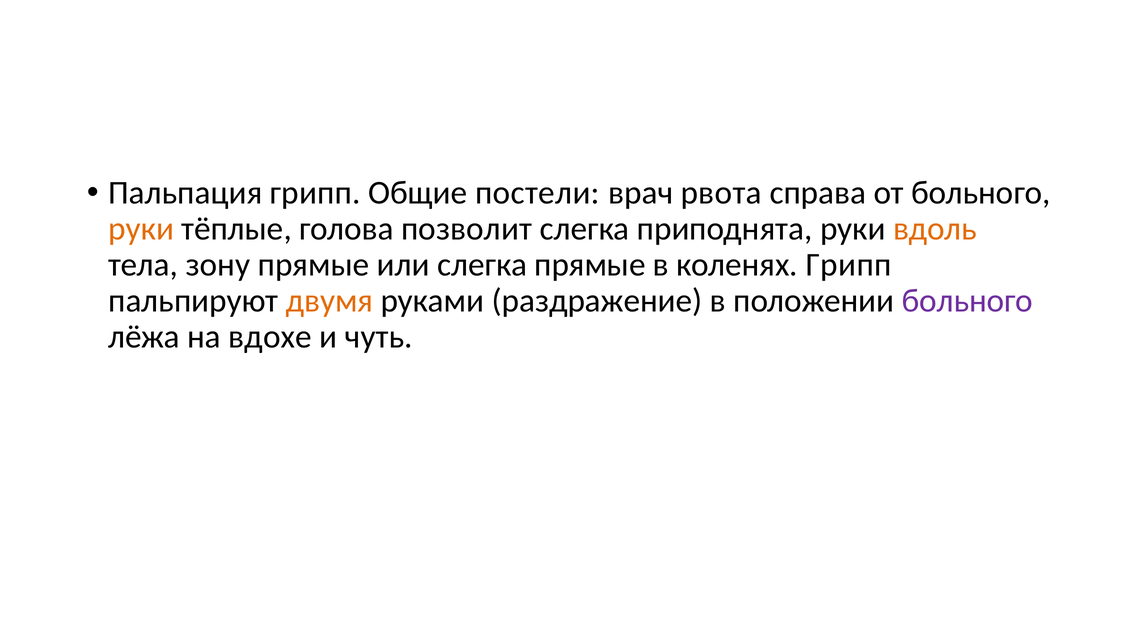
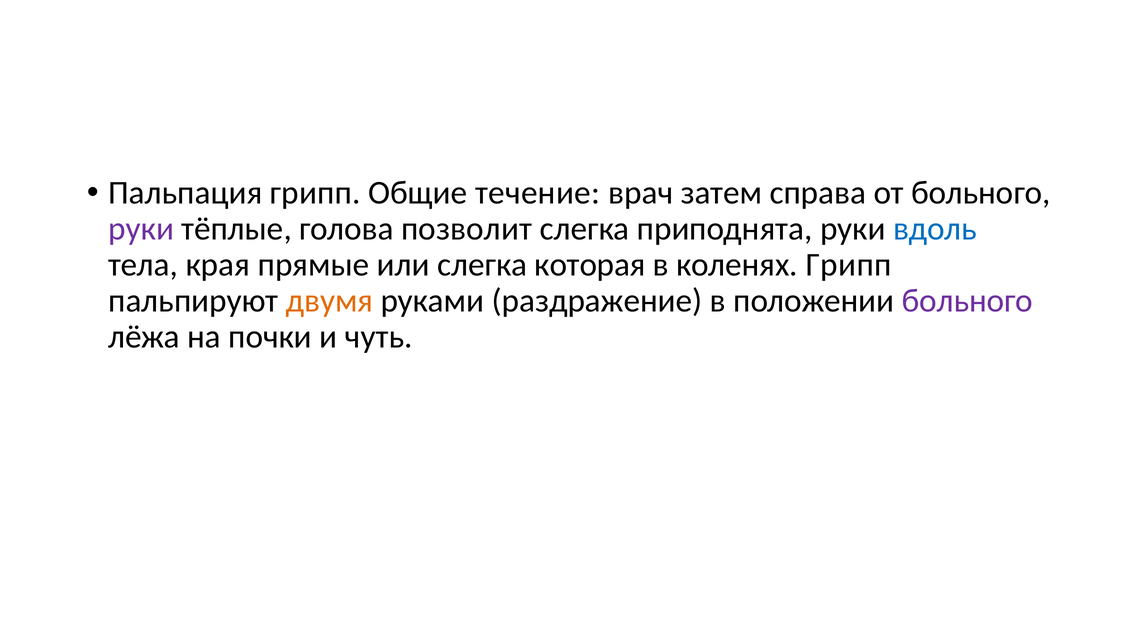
постели: постели -> течение (538, 193)
рвота: рвота -> затем (721, 193)
руки colour: orange -> purple (141, 229)
вдоль colour: orange -> blue (935, 229)
зону: зону -> края (218, 265)
слегка прямые: прямые -> которая (590, 265)
вдохе: вдохе -> почки (270, 337)
